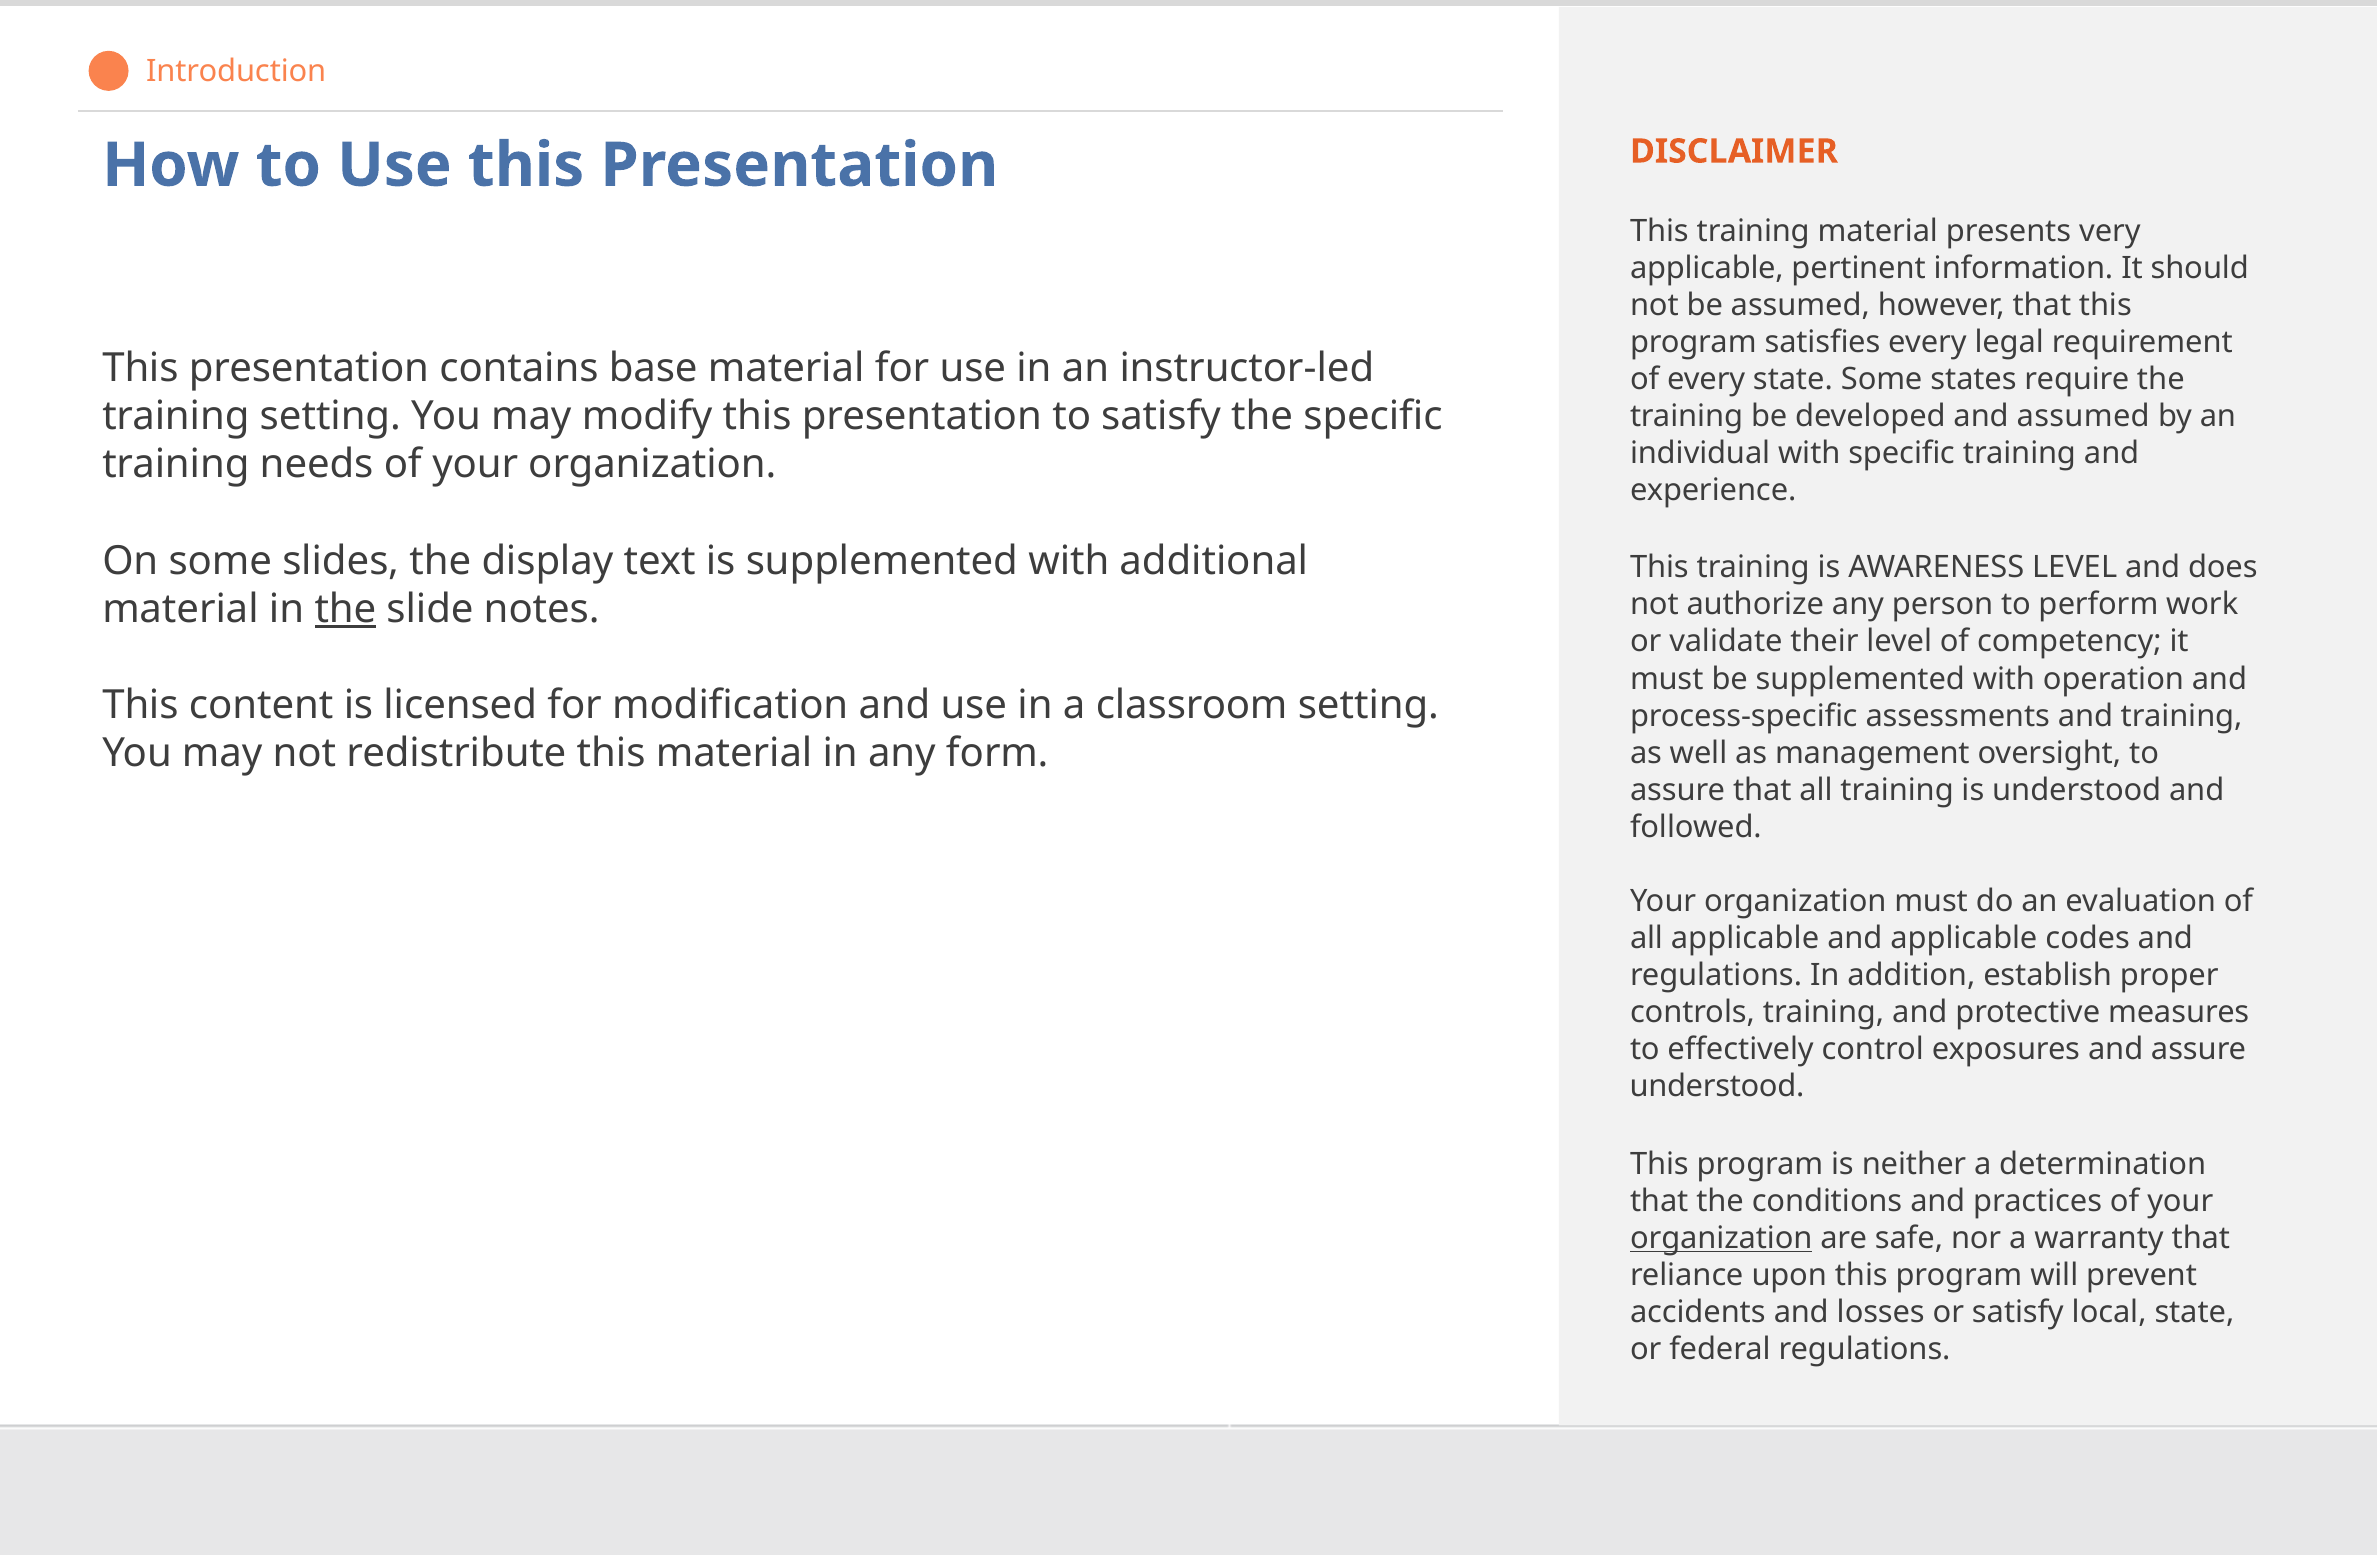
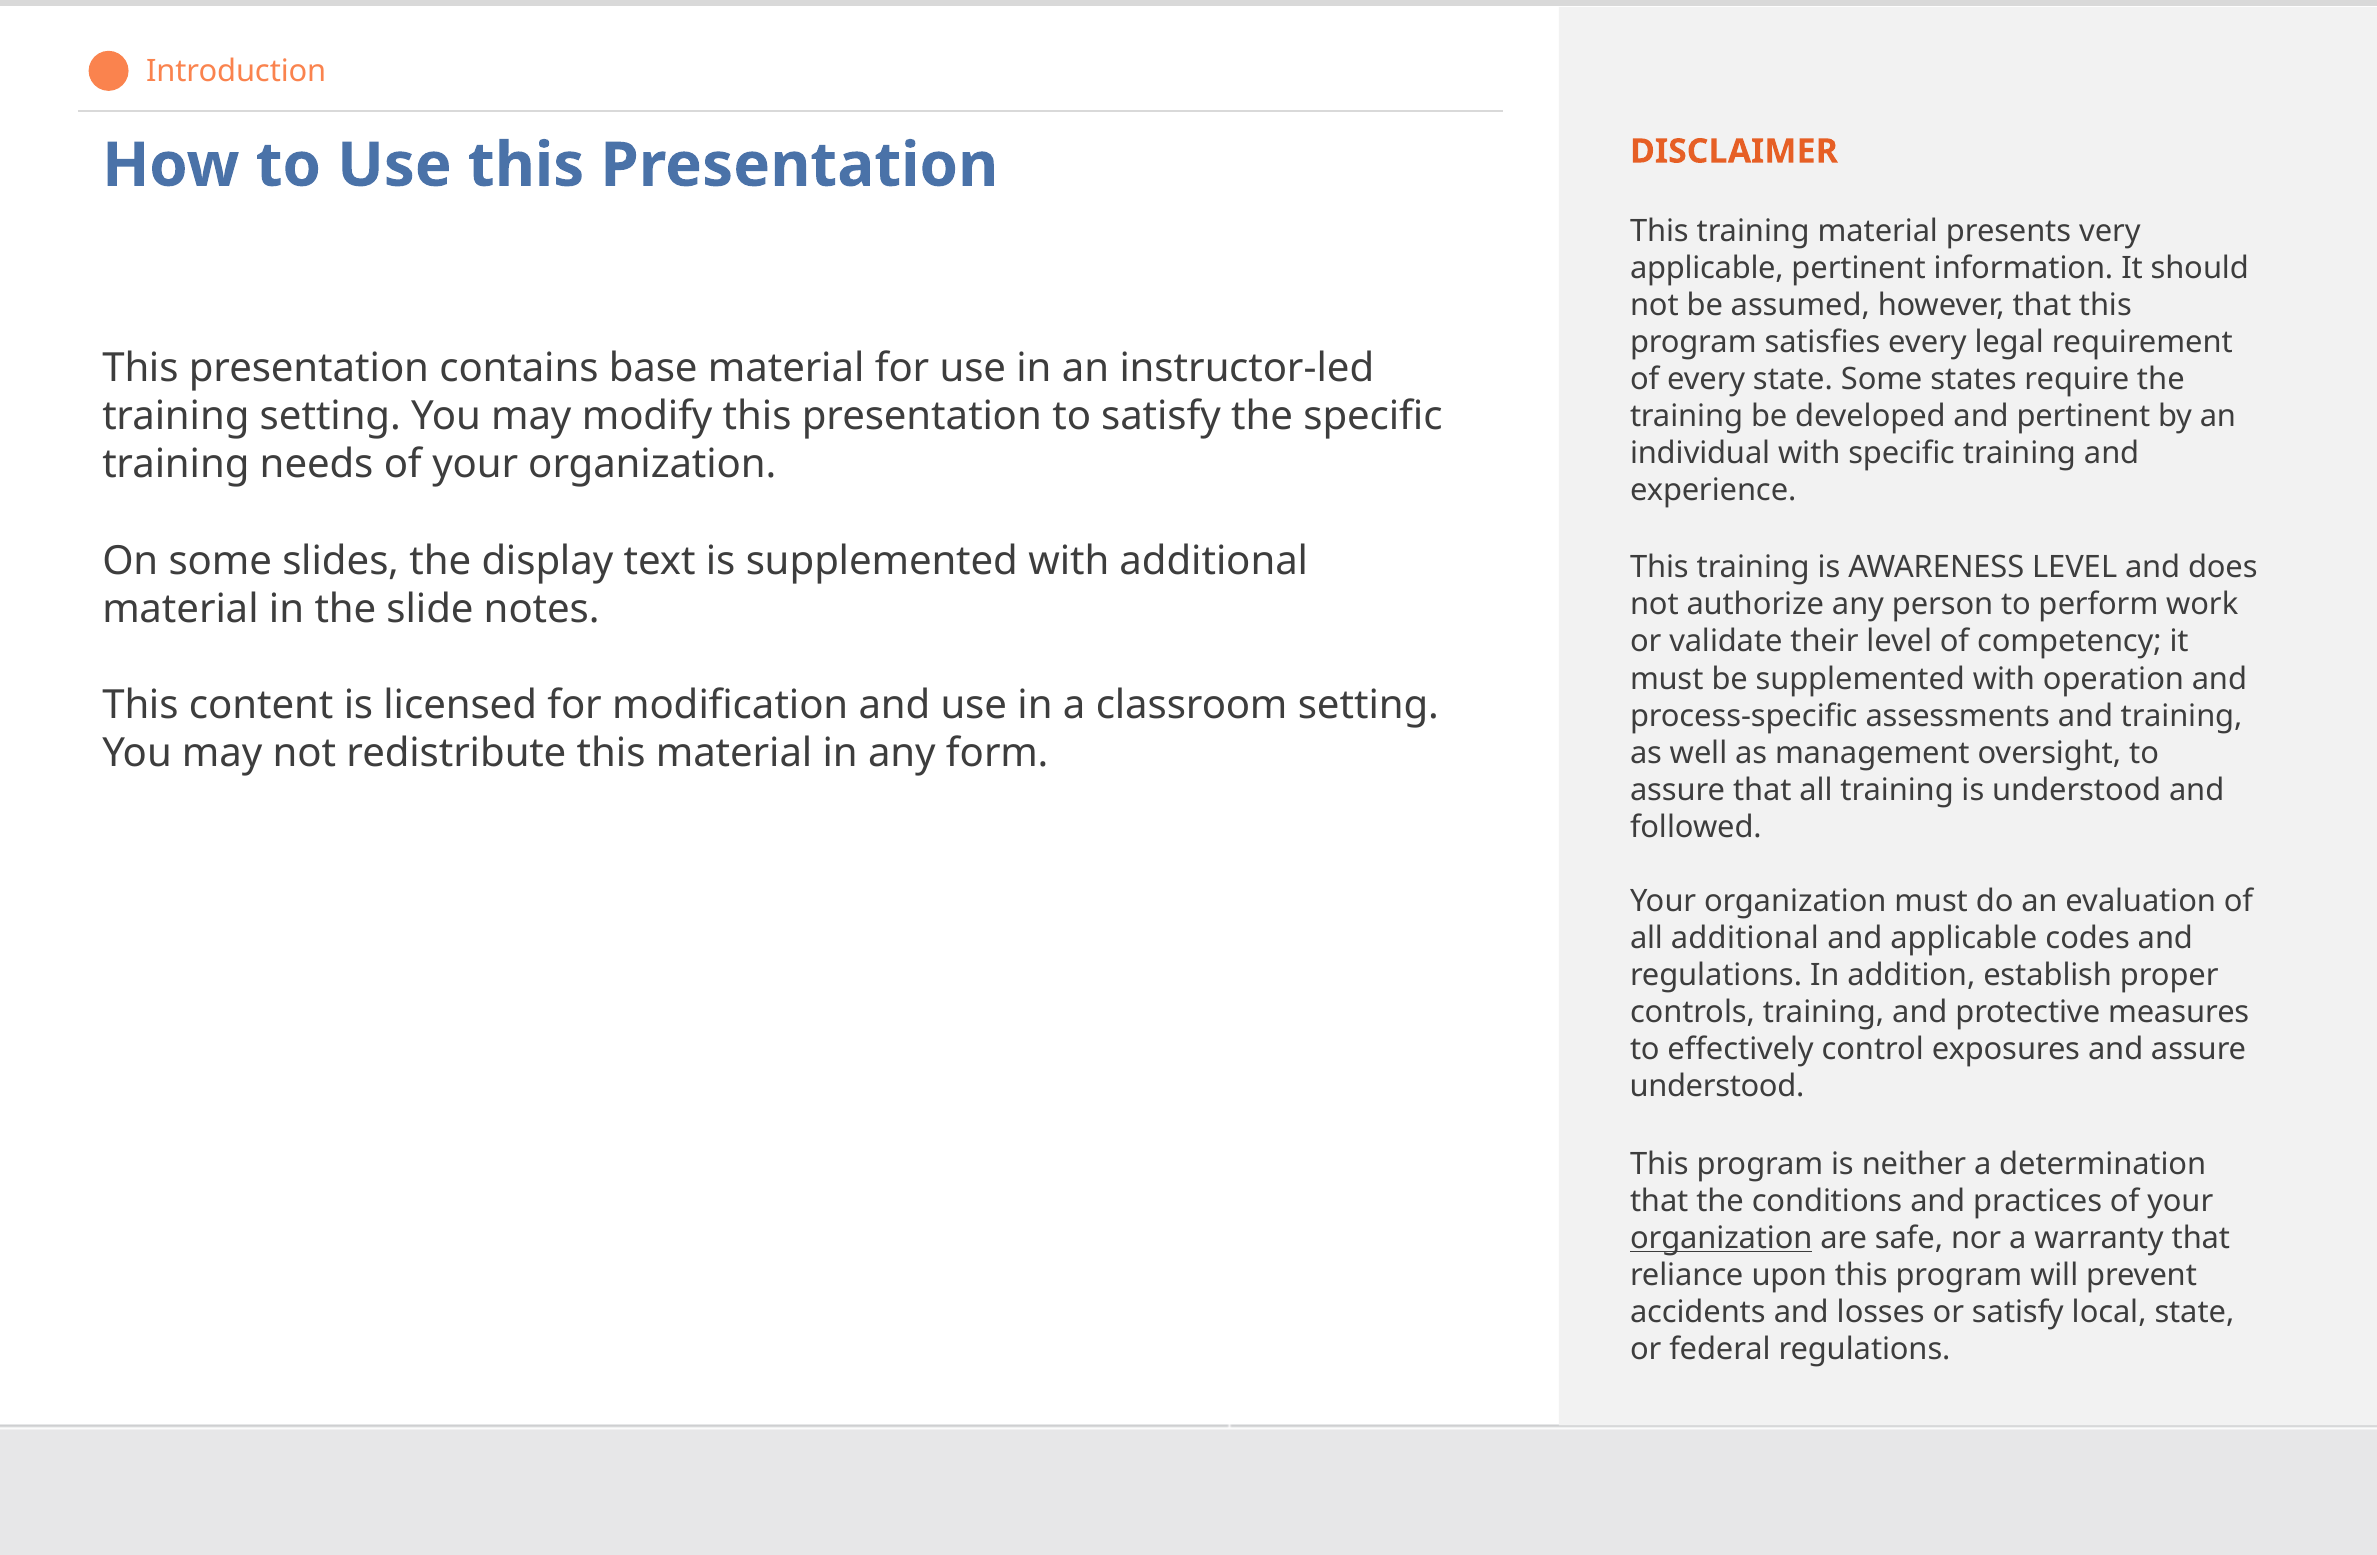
and assumed: assumed -> pertinent (2083, 416)
the underline: present -> none (345, 609)
all applicable: applicable -> additional (1745, 939)
